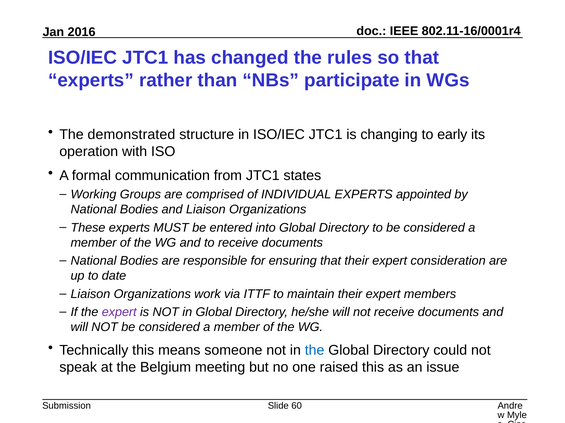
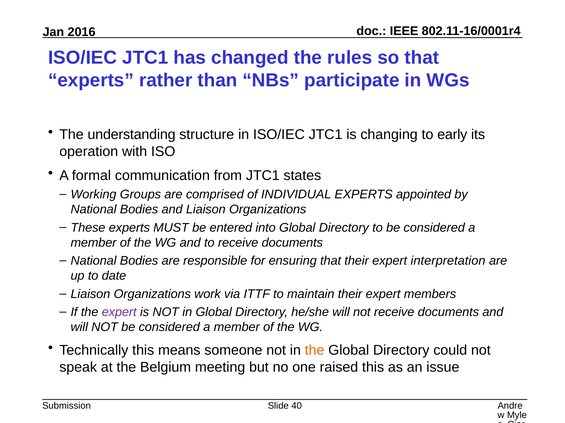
demonstrated: demonstrated -> understanding (132, 135)
consideration: consideration -> interpretation (448, 261)
the colour: blue -> orange (315, 351)
60: 60 -> 40 (297, 406)
